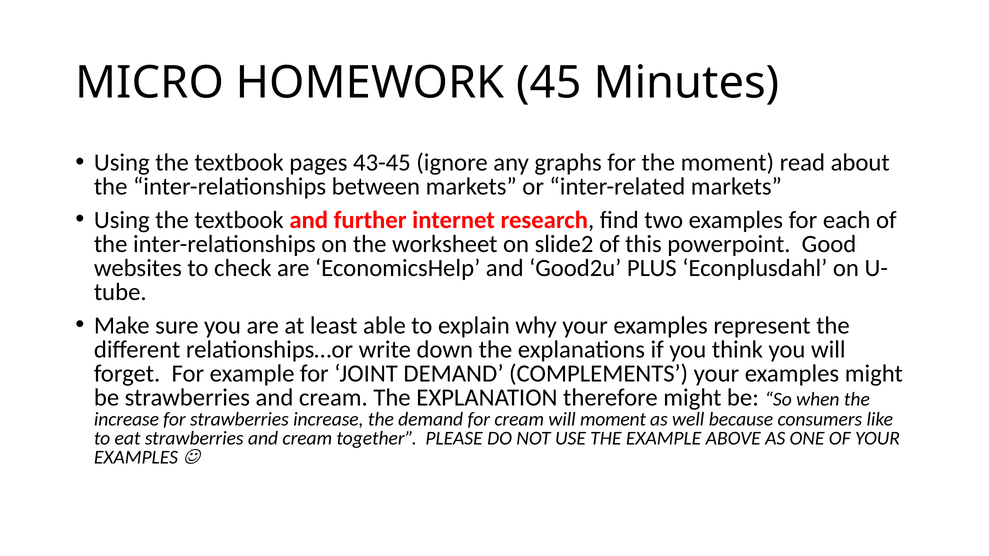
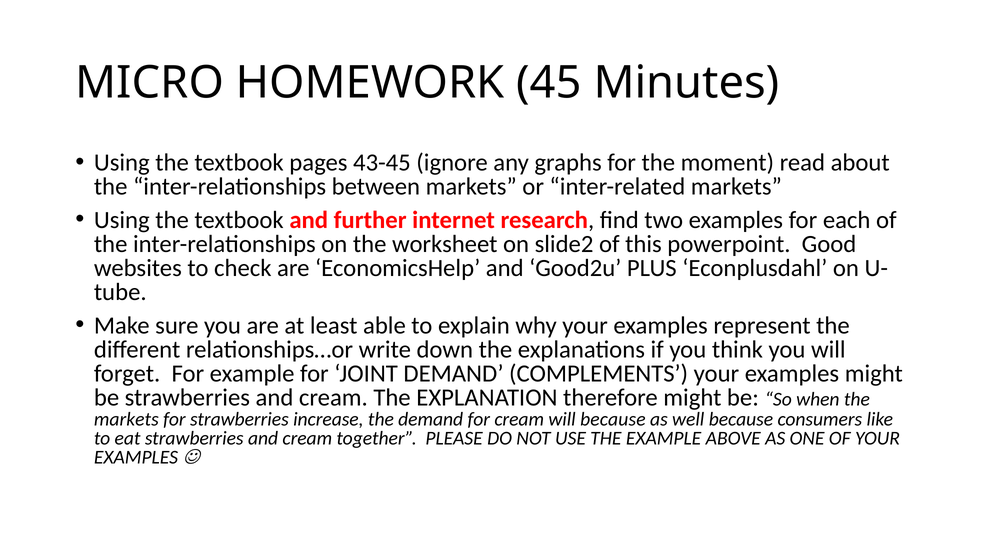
increase: increase -> markets (126, 419)
will moment: moment -> because (613, 419)
